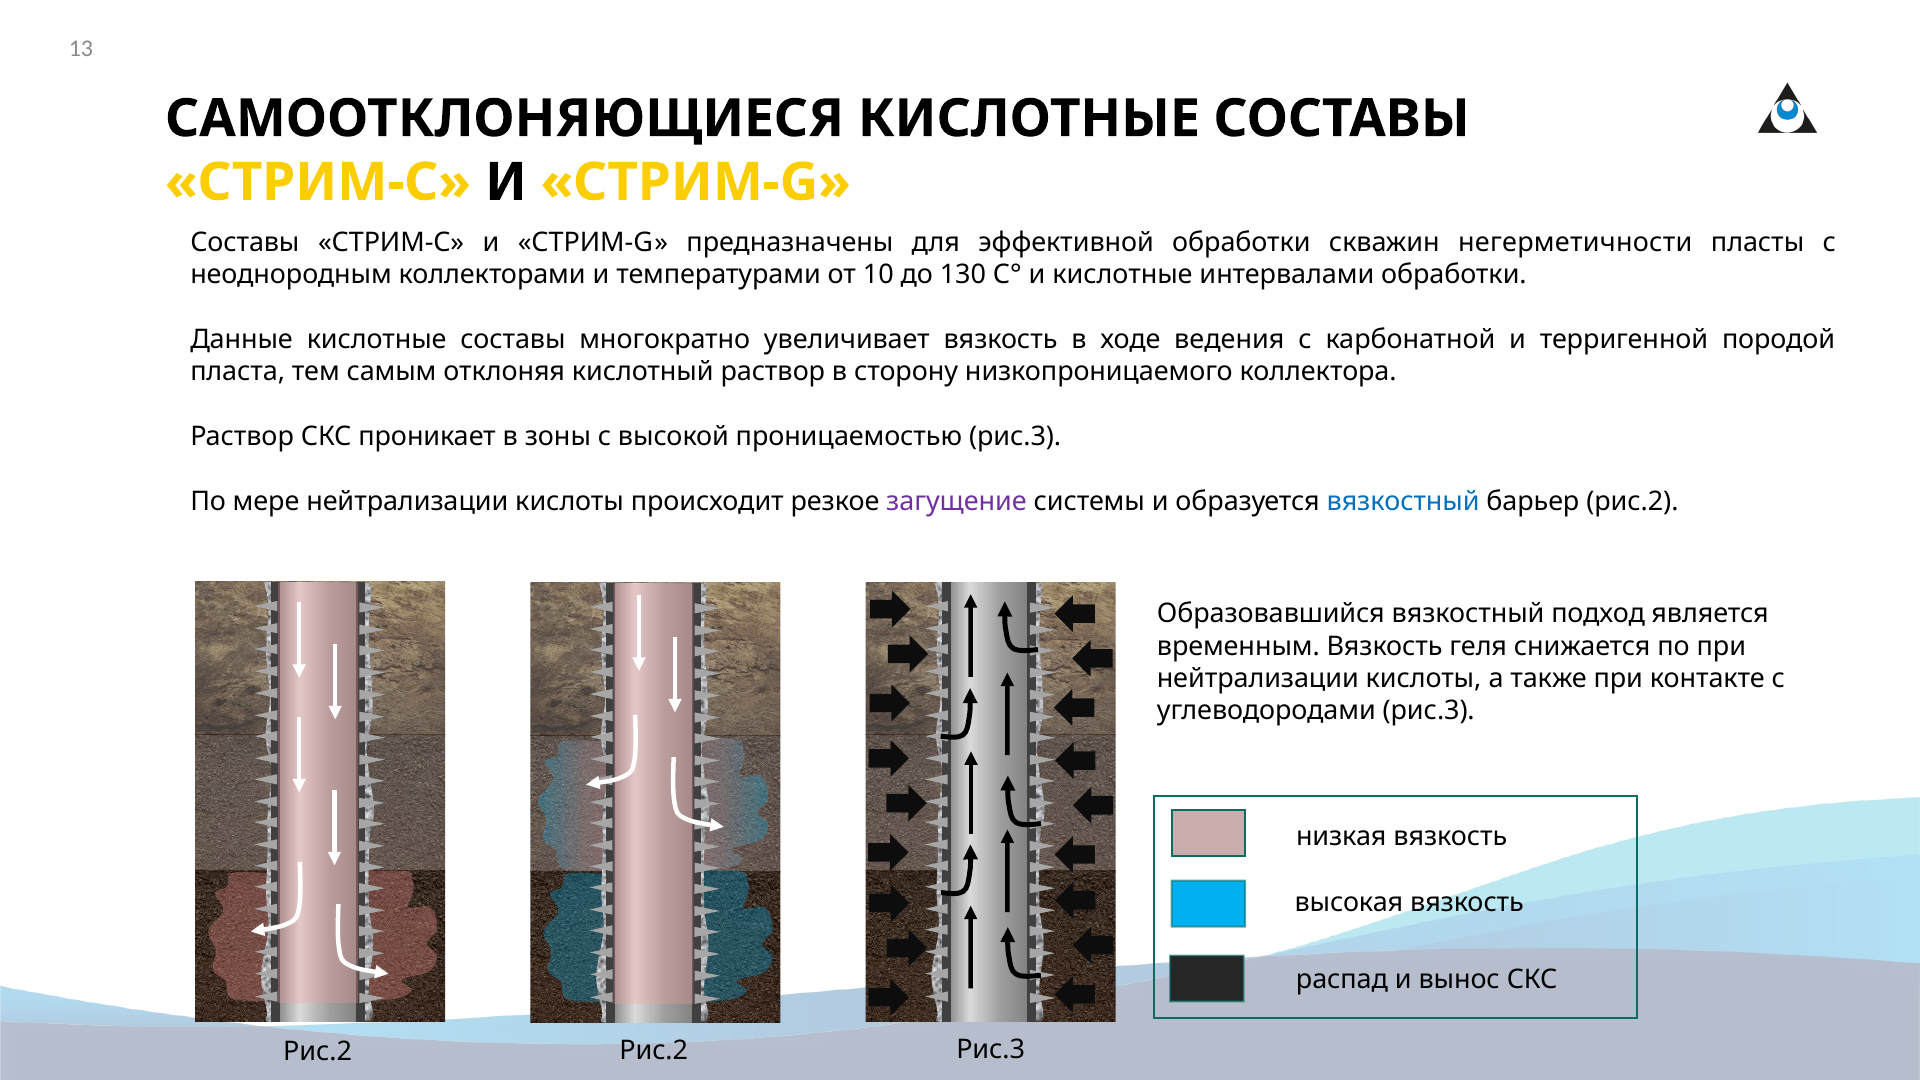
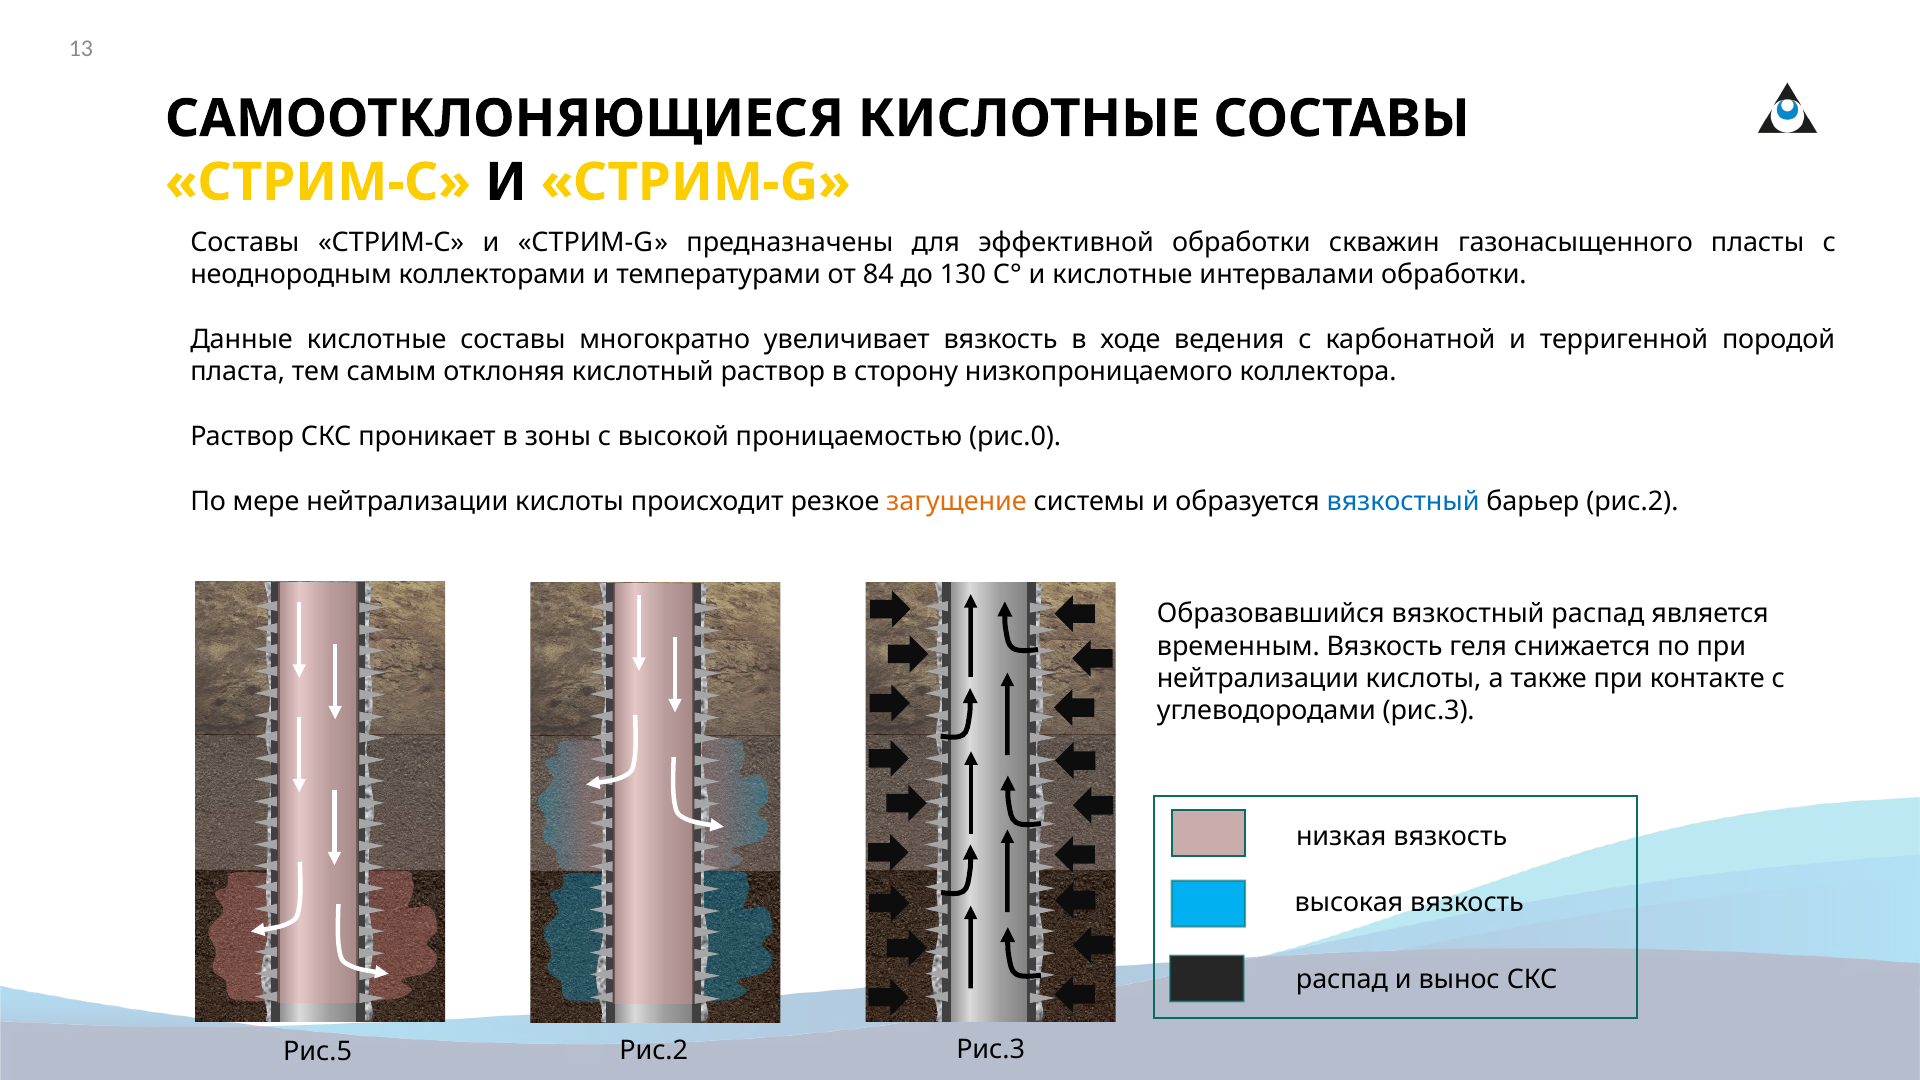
негерметичности: негерметичности -> газонасыщенного (1575, 242)
10: 10 -> 84 (878, 275)
рис.3: рис.3 -> рис.0 (1015, 436)
загущение colour: purple -> orange (956, 501)
вязкостный подход: подход -> распад (1598, 614)
Рис.2: Рис.2 -> Рис.5 (318, 1051)
